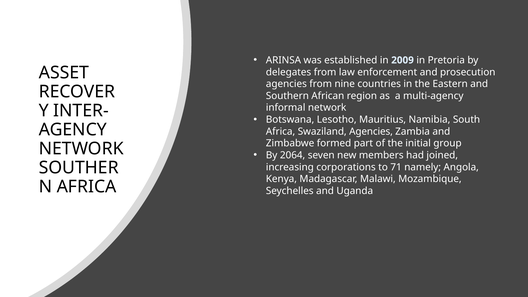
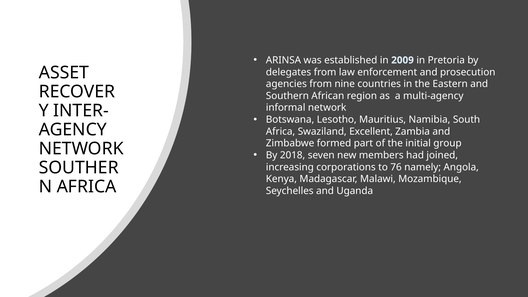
Swaziland Agencies: Agencies -> Excellent (371, 131)
2064: 2064 -> 2018 (293, 155)
71: 71 -> 76 (396, 167)
